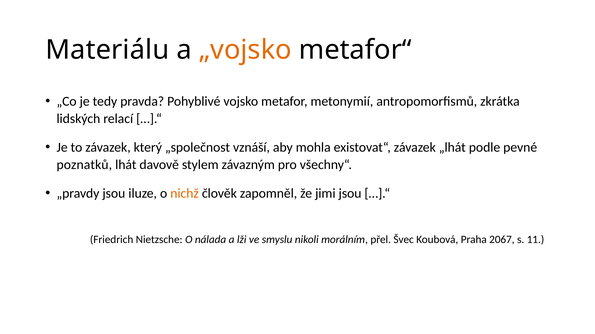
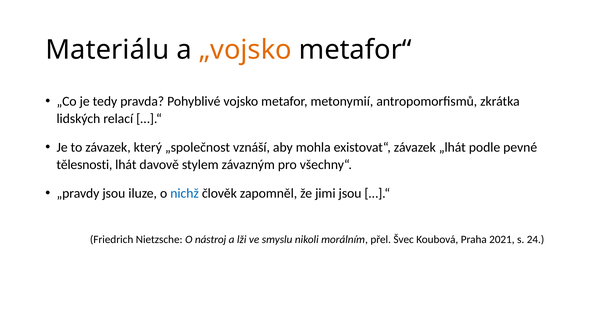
poznatků: poznatků -> tělesnosti (84, 165)
nichž colour: orange -> blue (185, 194)
nálada: nálada -> nástroj (211, 240)
2067: 2067 -> 2021 (502, 240)
11: 11 -> 24 (536, 240)
